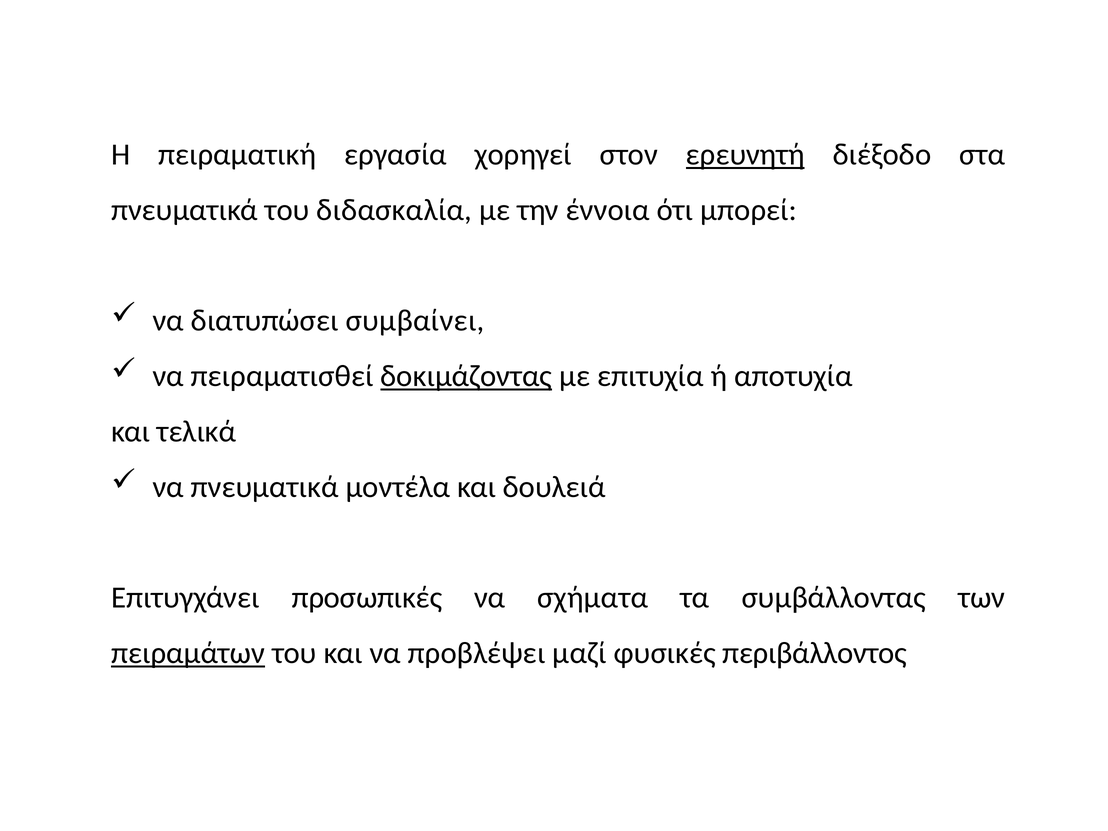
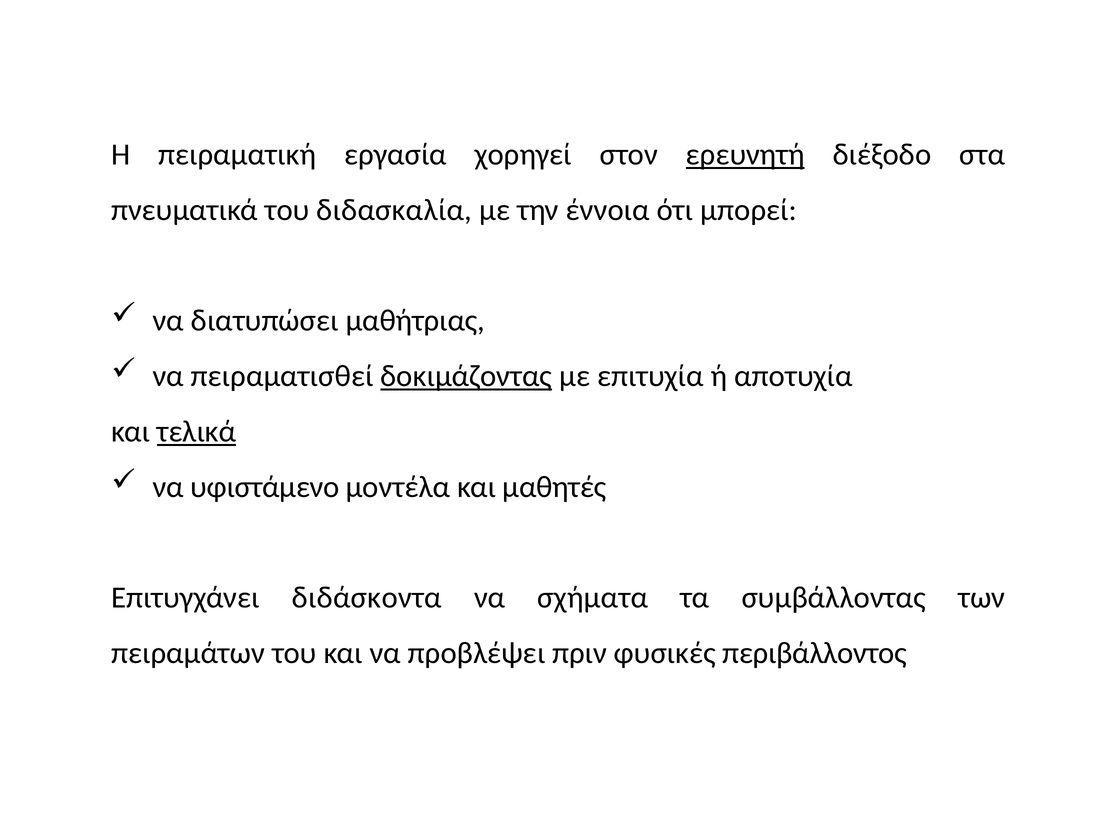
συμβαίνει: συμβαίνει -> μαθήτριας (415, 321)
τελικά underline: none -> present (196, 432)
να πνευματικά: πνευματικά -> υφιστάμενο (265, 487)
δουλειά: δουλειά -> μαθητές (554, 487)
προσωπικές: προσωπικές -> διδάσκοντα (367, 598)
πειραμάτων underline: present -> none (188, 653)
μαζί: μαζί -> πριν (580, 653)
